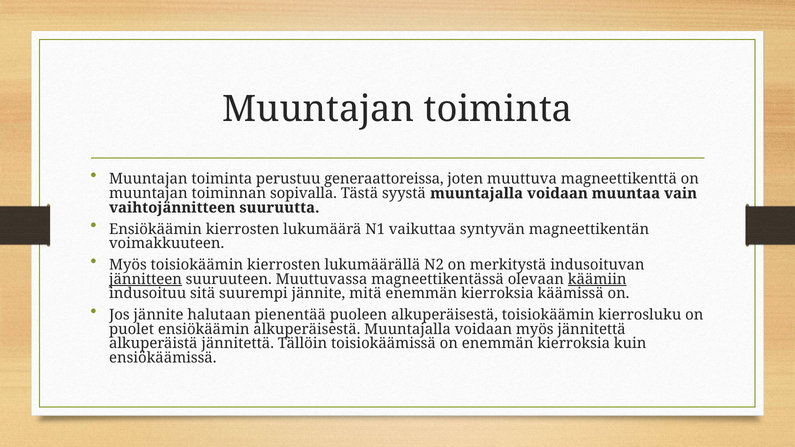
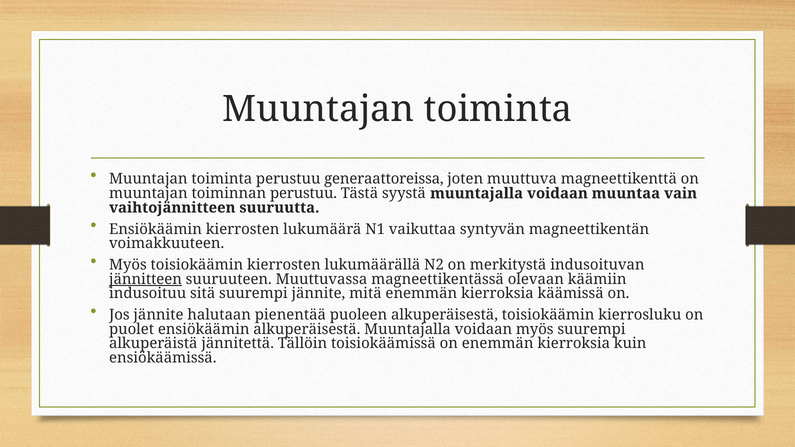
toiminnan sopivalla: sopivalla -> perustuu (304, 193)
käämiin underline: present -> none (597, 279)
myös jännitettä: jännitettä -> suurempi (592, 329)
